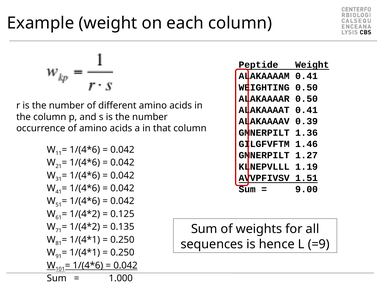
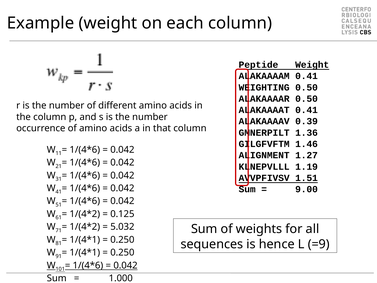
GMNERPILT: GMNERPILT -> ALIGNMENT (264, 155)
0.135: 0.135 -> 5.032 (122, 227)
